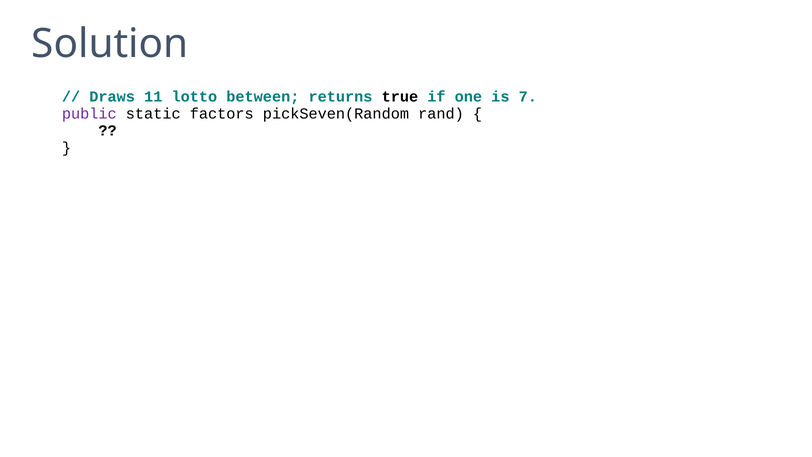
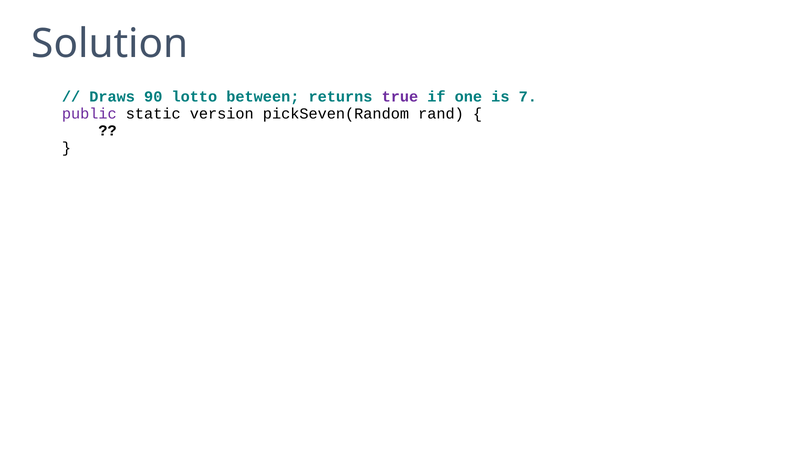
11: 11 -> 90 (153, 97)
true colour: black -> purple (400, 97)
factors: factors -> version (222, 114)
